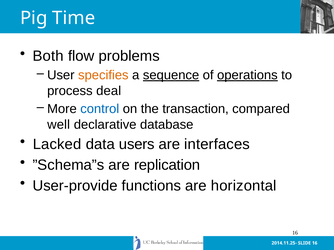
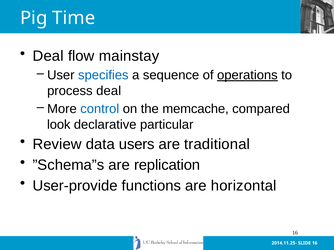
Both: Both -> Deal (48, 56)
problems: problems -> mainstay (129, 56)
specifies colour: orange -> blue (103, 75)
sequence underline: present -> none (171, 75)
transaction: transaction -> memcache (196, 109)
well: well -> look (59, 125)
database: database -> particular (167, 125)
Lacked: Lacked -> Review (57, 145)
interfaces: interfaces -> traditional (217, 145)
